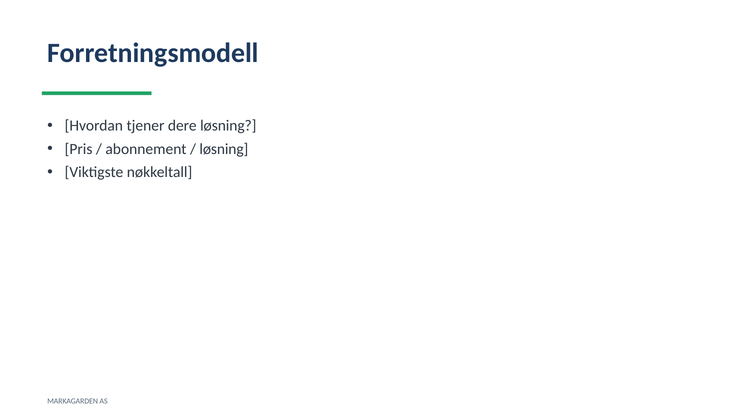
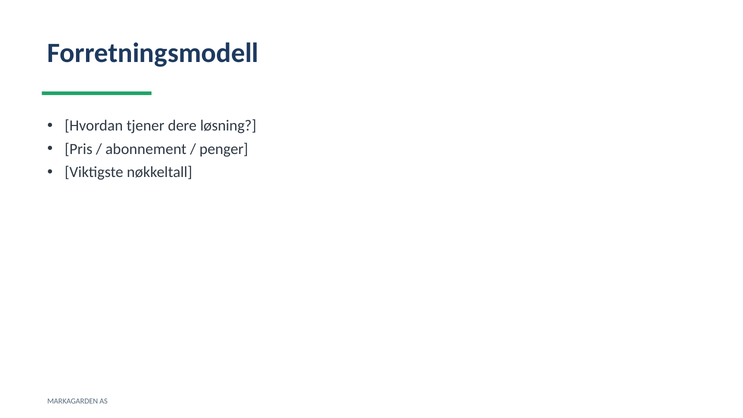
løsning: løsning -> penger (224, 149)
